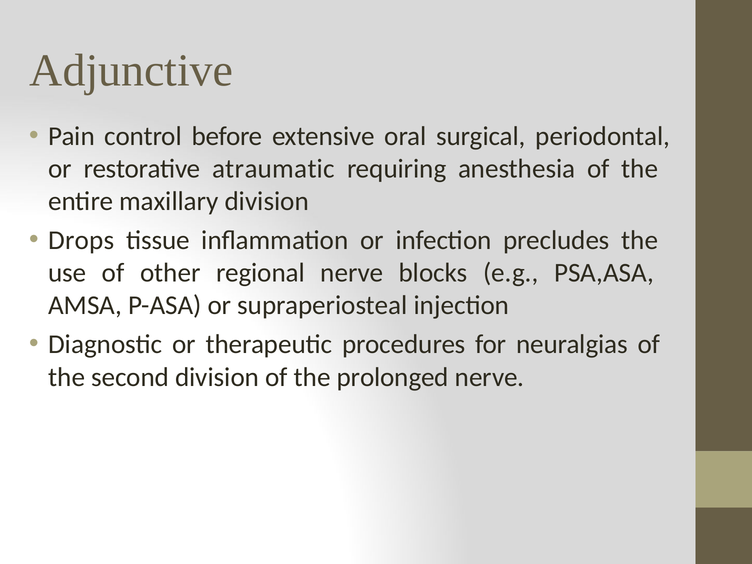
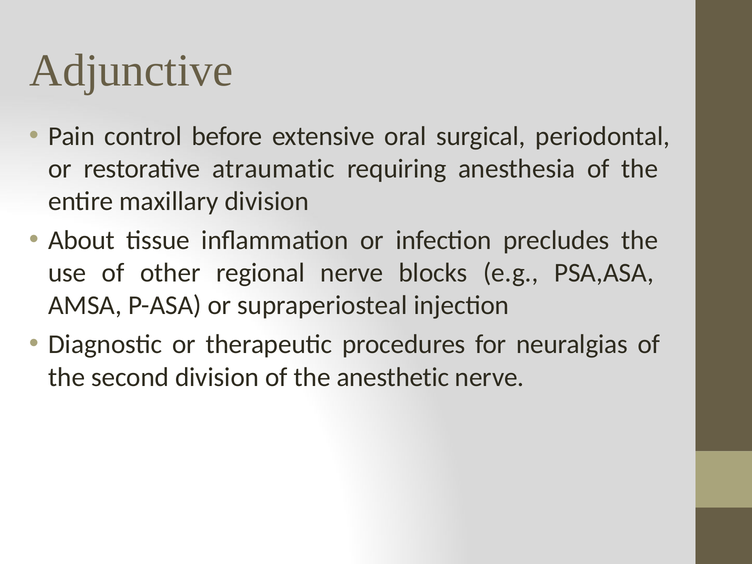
Drops: Drops -> About (81, 240)
prolonged: prolonged -> anesthetic (393, 377)
